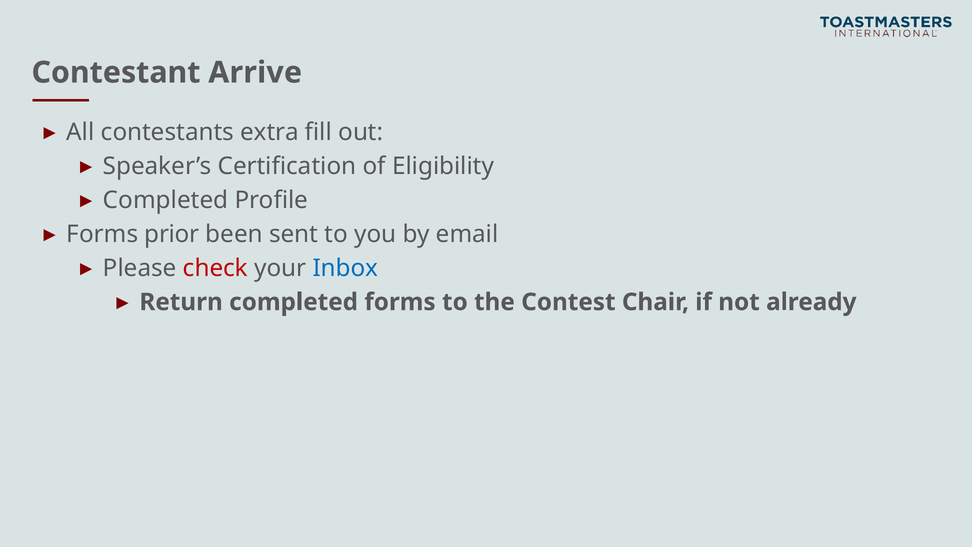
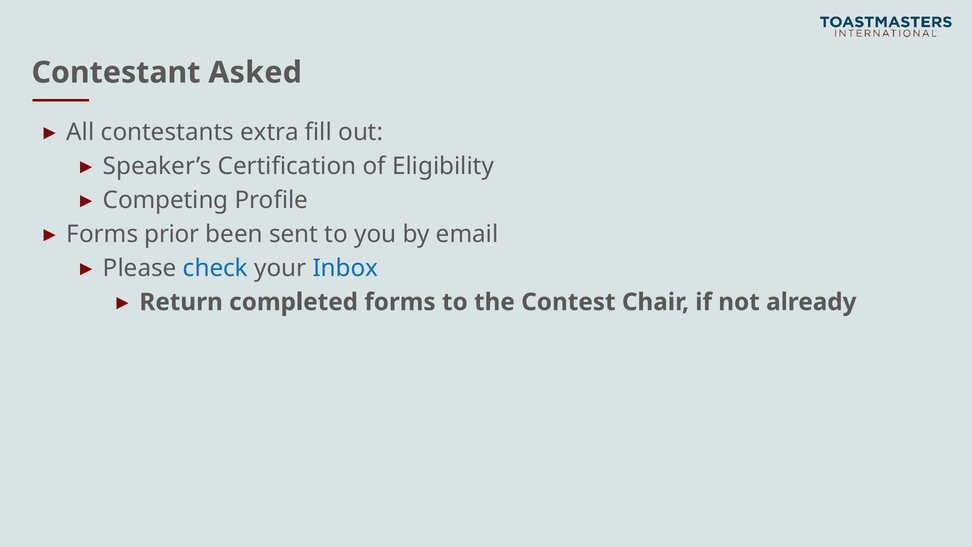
Arrive: Arrive -> Asked (255, 73)
Completed: Completed -> Competing (166, 200)
check colour: red -> blue (215, 268)
